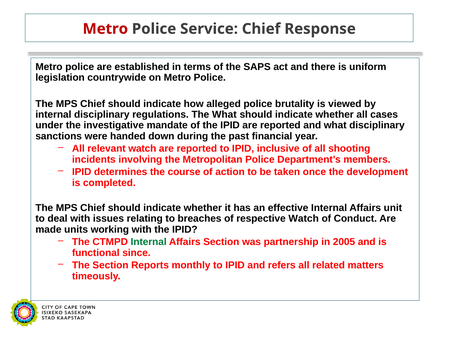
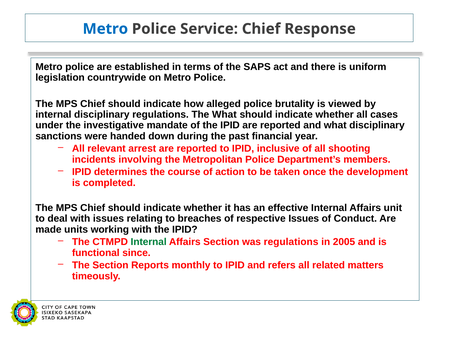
Metro colour: red -> blue (105, 29)
relevant watch: watch -> arrest (142, 149)
respective Watch: Watch -> Issues (304, 219)
was partnership: partnership -> regulations (291, 242)
